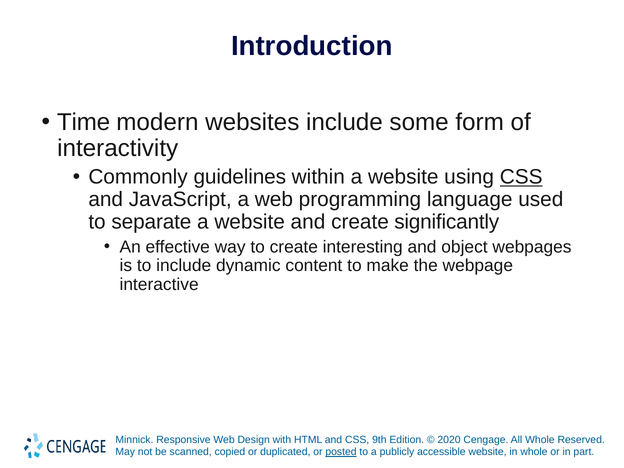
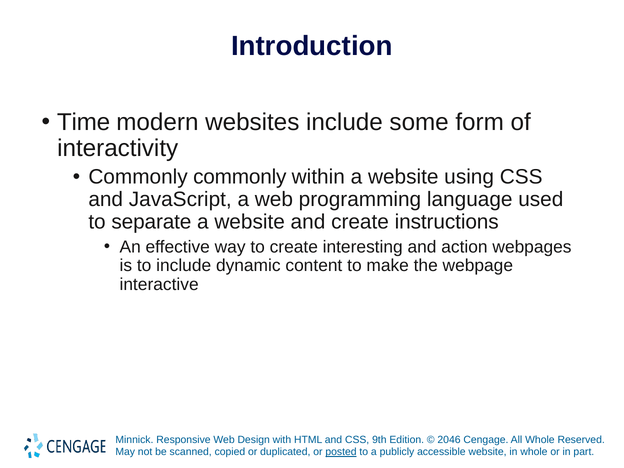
Commonly guidelines: guidelines -> commonly (240, 177)
CSS underline: present -> none (521, 177)
significantly: significantly -> instructions (447, 222)
object: object -> action (464, 247)
2020: 2020 -> 2046 (449, 440)
